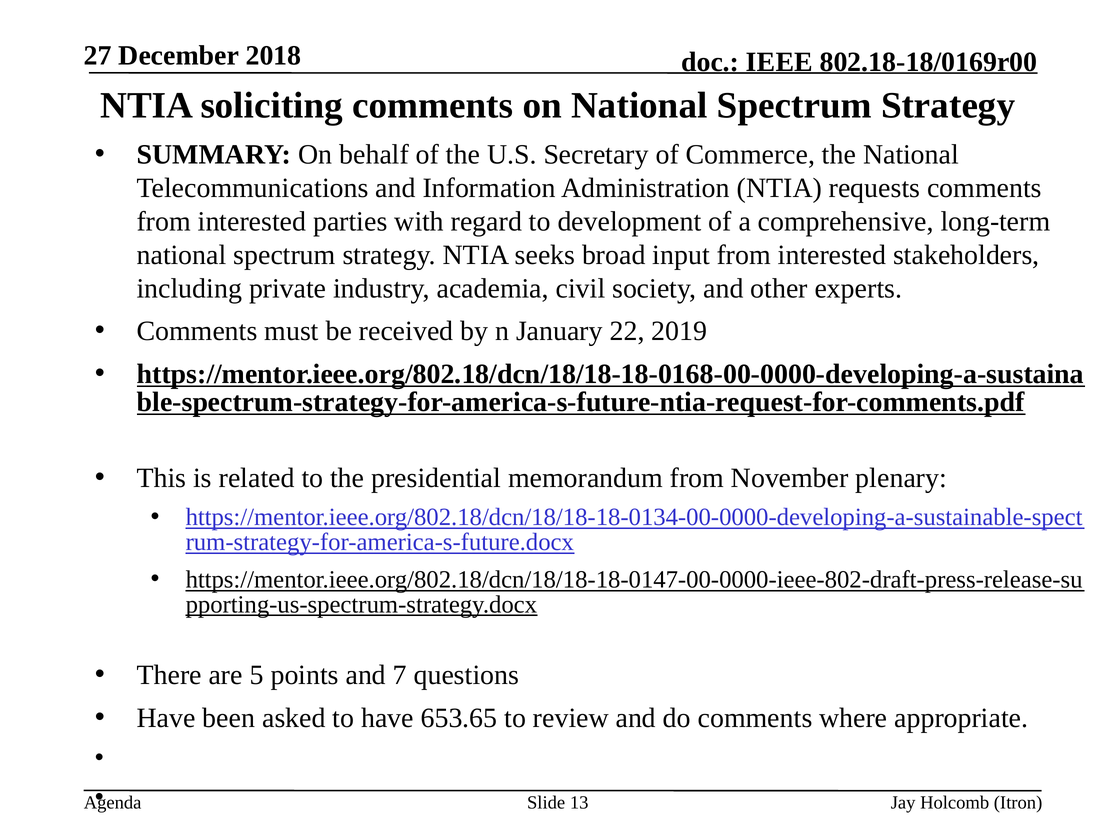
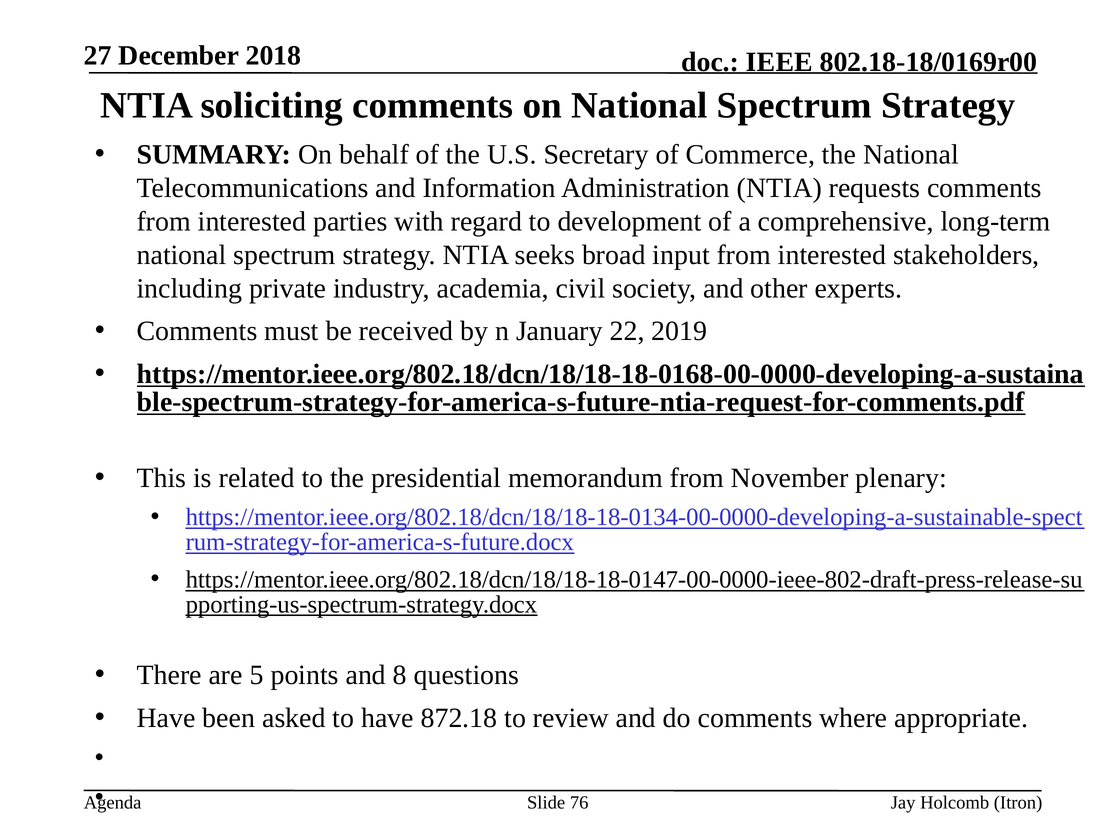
7: 7 -> 8 (400, 675)
653.65: 653.65 -> 872.18 (459, 718)
13: 13 -> 76 (579, 803)
